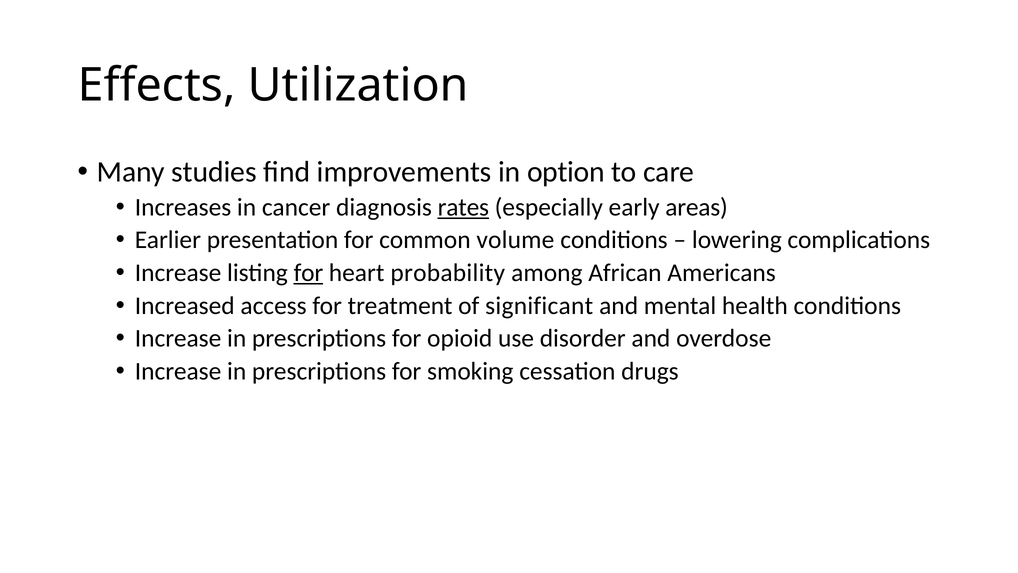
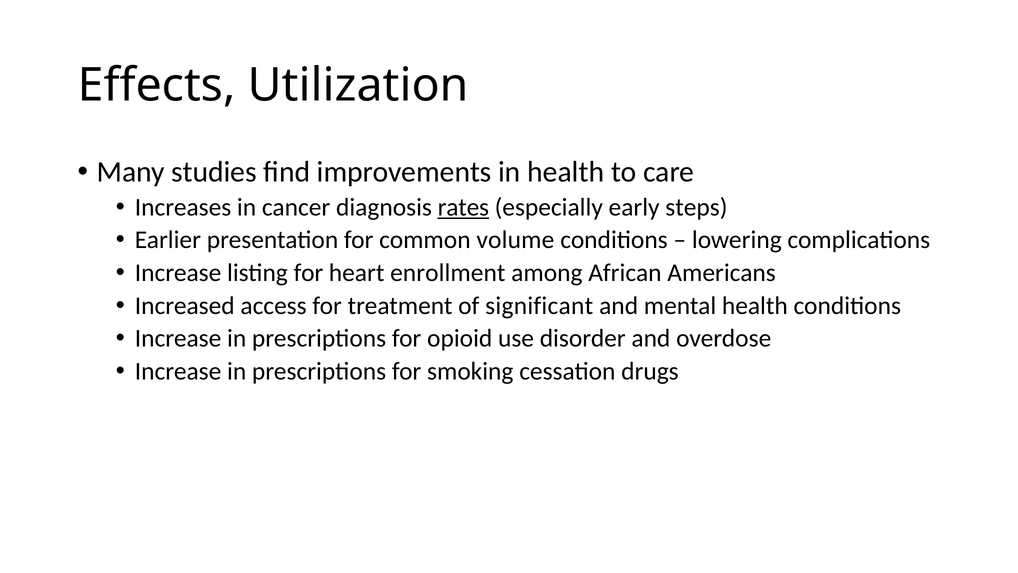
in option: option -> health (566, 172)
areas: areas -> steps (696, 207)
for underline: present -> none (308, 273)
probability: probability -> enrollment (448, 273)
